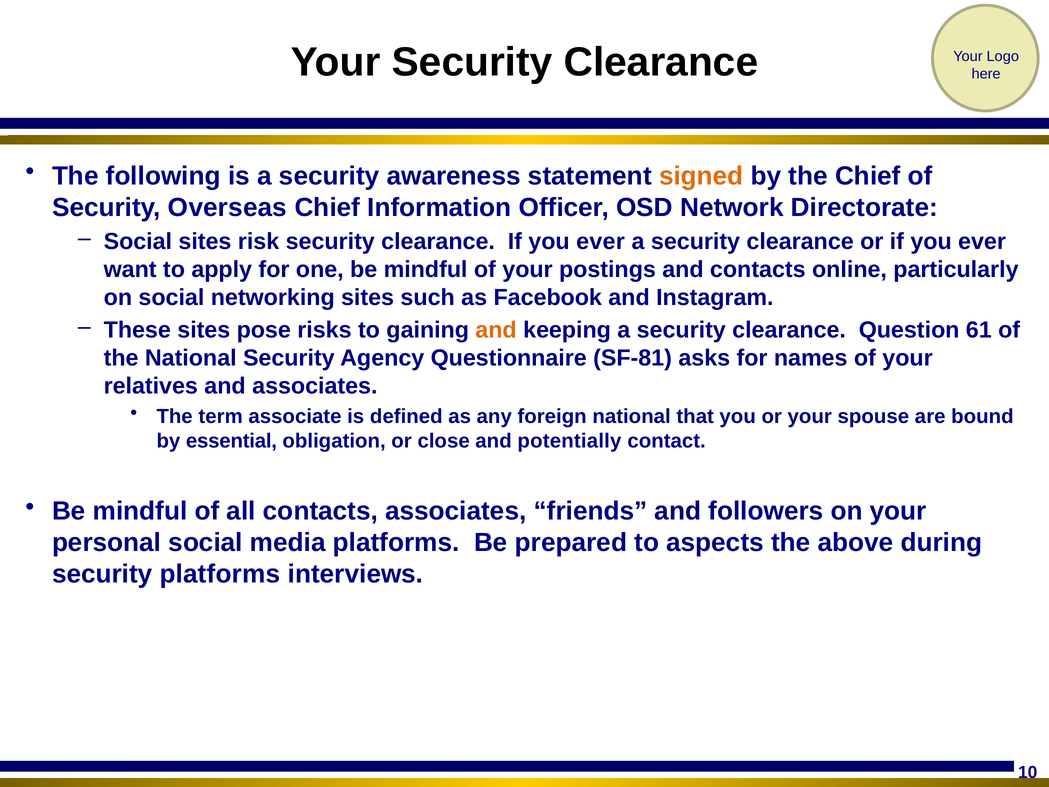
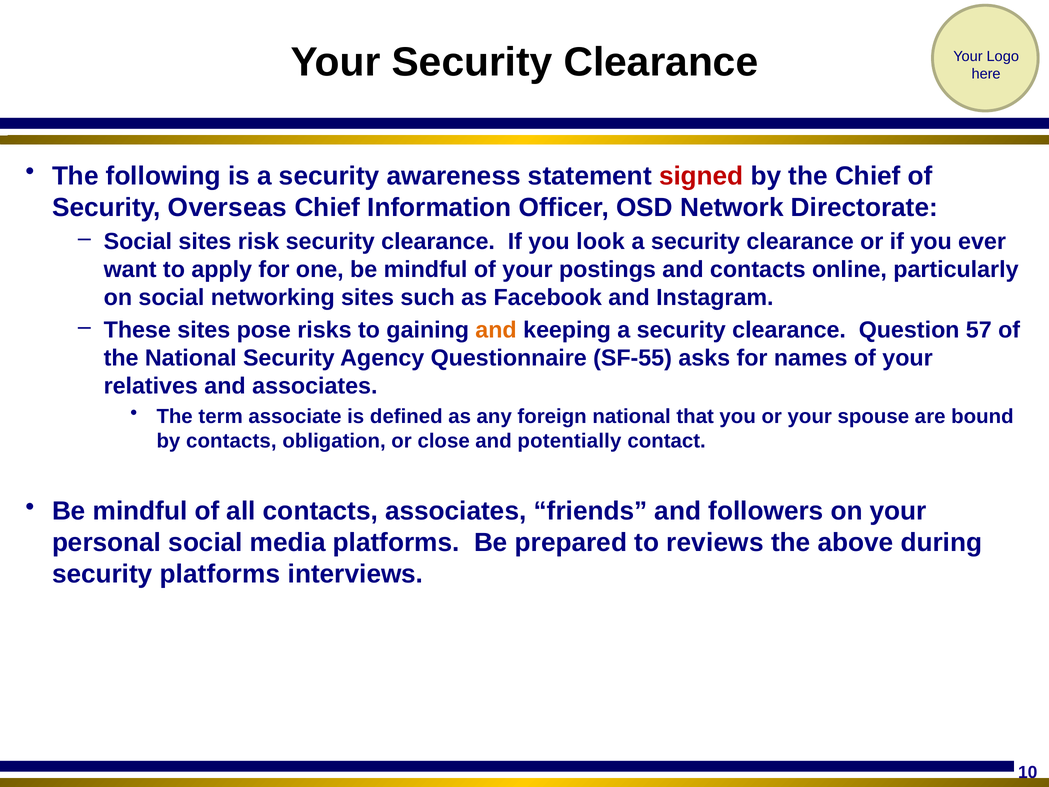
signed colour: orange -> red (701, 176)
clearance If you ever: ever -> look (601, 242)
61: 61 -> 57 (979, 330)
SF-81: SF-81 -> SF-55 (633, 358)
by essential: essential -> contacts (231, 441)
aspects: aspects -> reviews (715, 543)
